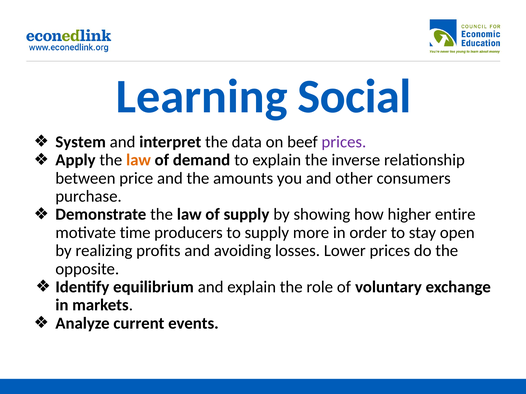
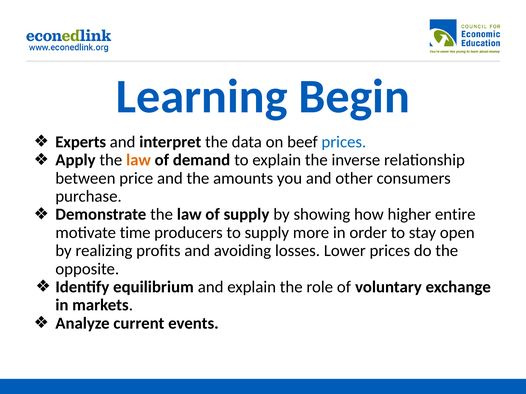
Social: Social -> Begin (354, 97)
System: System -> Experts (81, 142)
prices colour: purple -> blue (344, 142)
